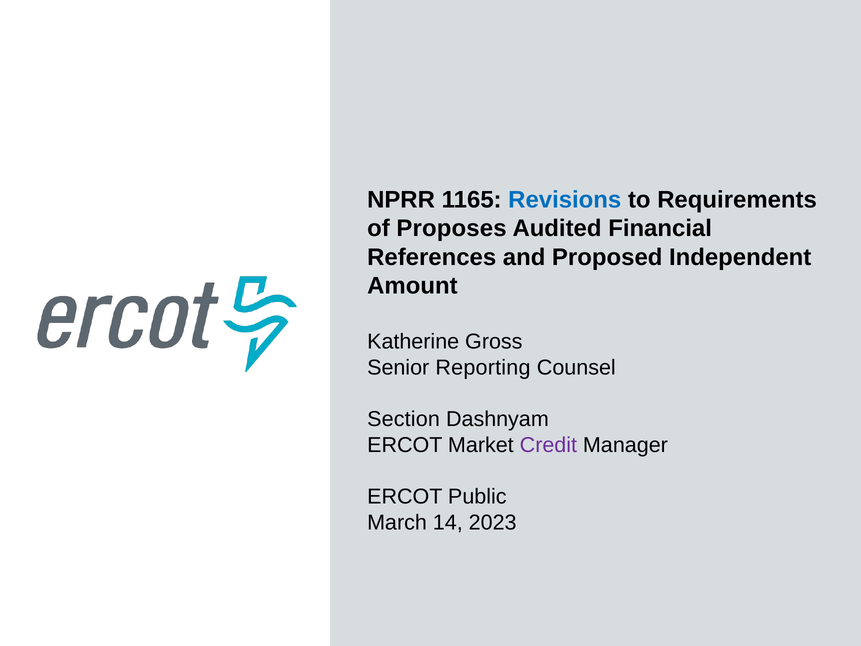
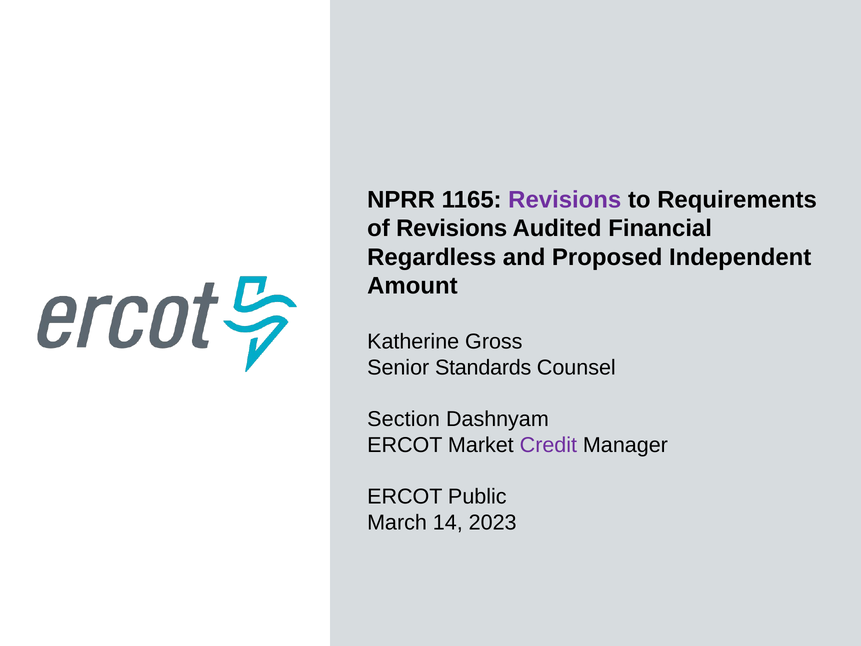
Revisions colour: blue -> purple (565, 200)
of Proposes: Proposes -> Revisions (452, 228)
References: References -> Regardless (432, 257)
Reporting: Reporting -> Standards (483, 367)
